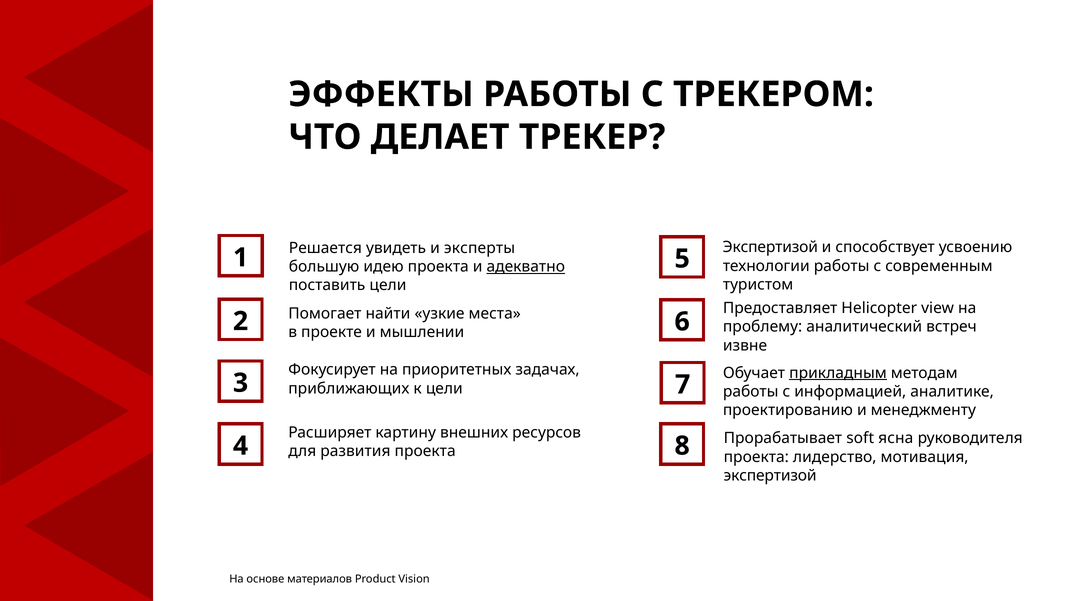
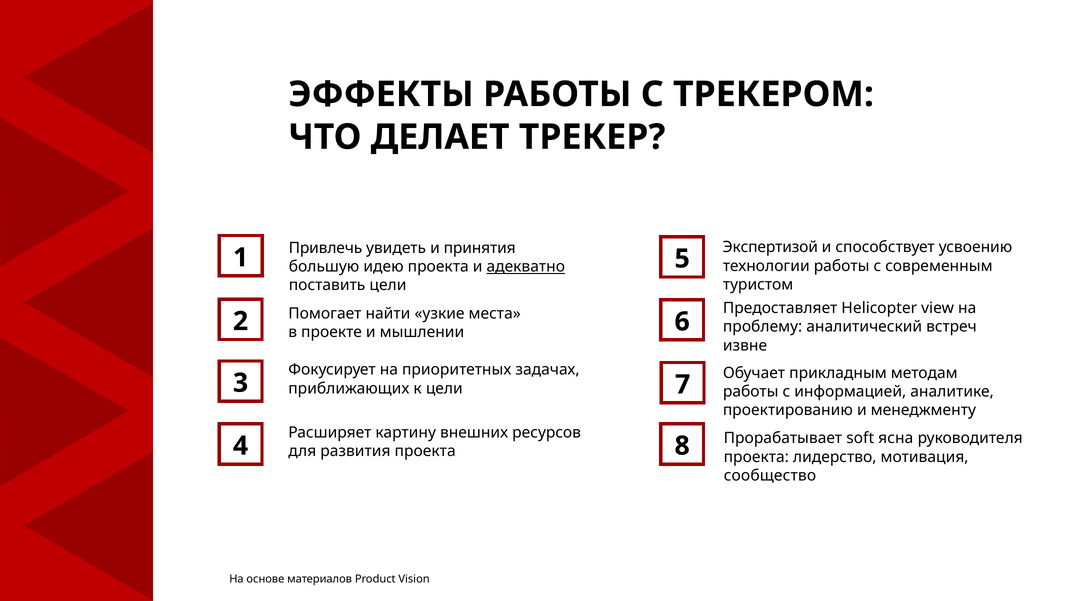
Решается: Решается -> Привлечь (325, 248)
эксперты: эксперты -> принятия (480, 248)
прикладным underline: present -> none (838, 373)
экспертизой: экспертизой -> сообщество (770, 475)
